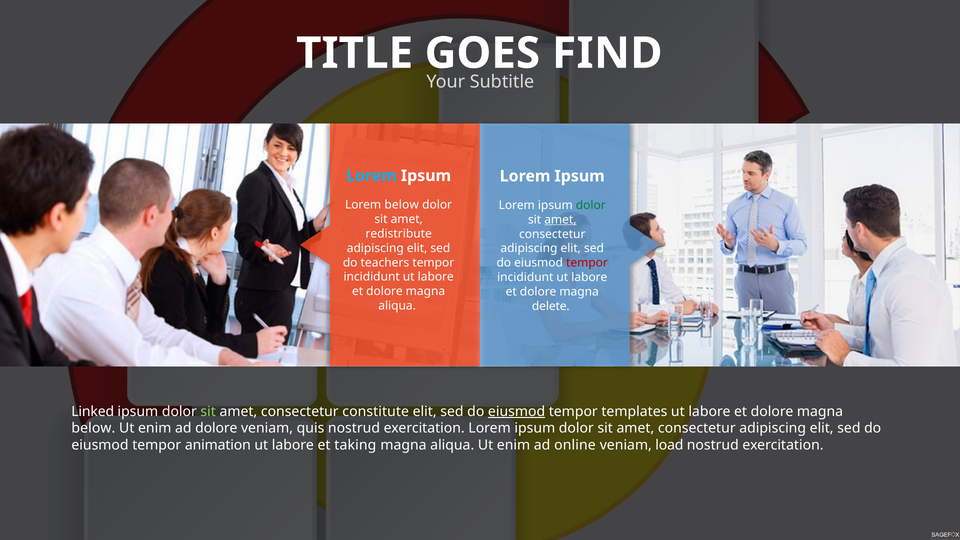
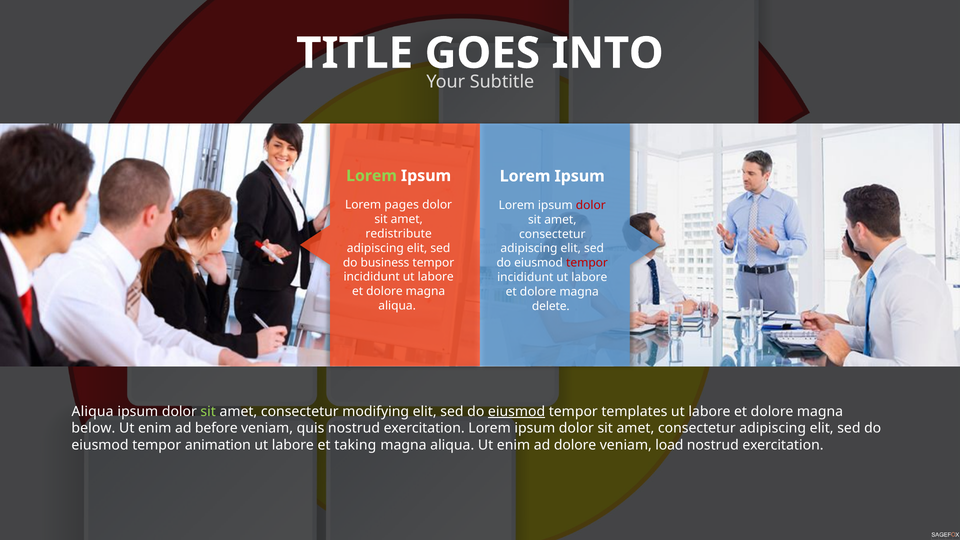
FIND: FIND -> INTO (608, 53)
Lorem colour: light blue -> light green (372, 176)
Lorem below: below -> pages (402, 205)
dolor colour: green -> red (591, 205)
amet underline: present -> none (560, 220)
teachers: teachers -> business (385, 263)
Linked: Linked -> Aliqua (93, 412)
constitute: constitute -> modifying (376, 412)
ad dolore: dolore -> before (216, 428)
ad online: online -> dolore (575, 445)
